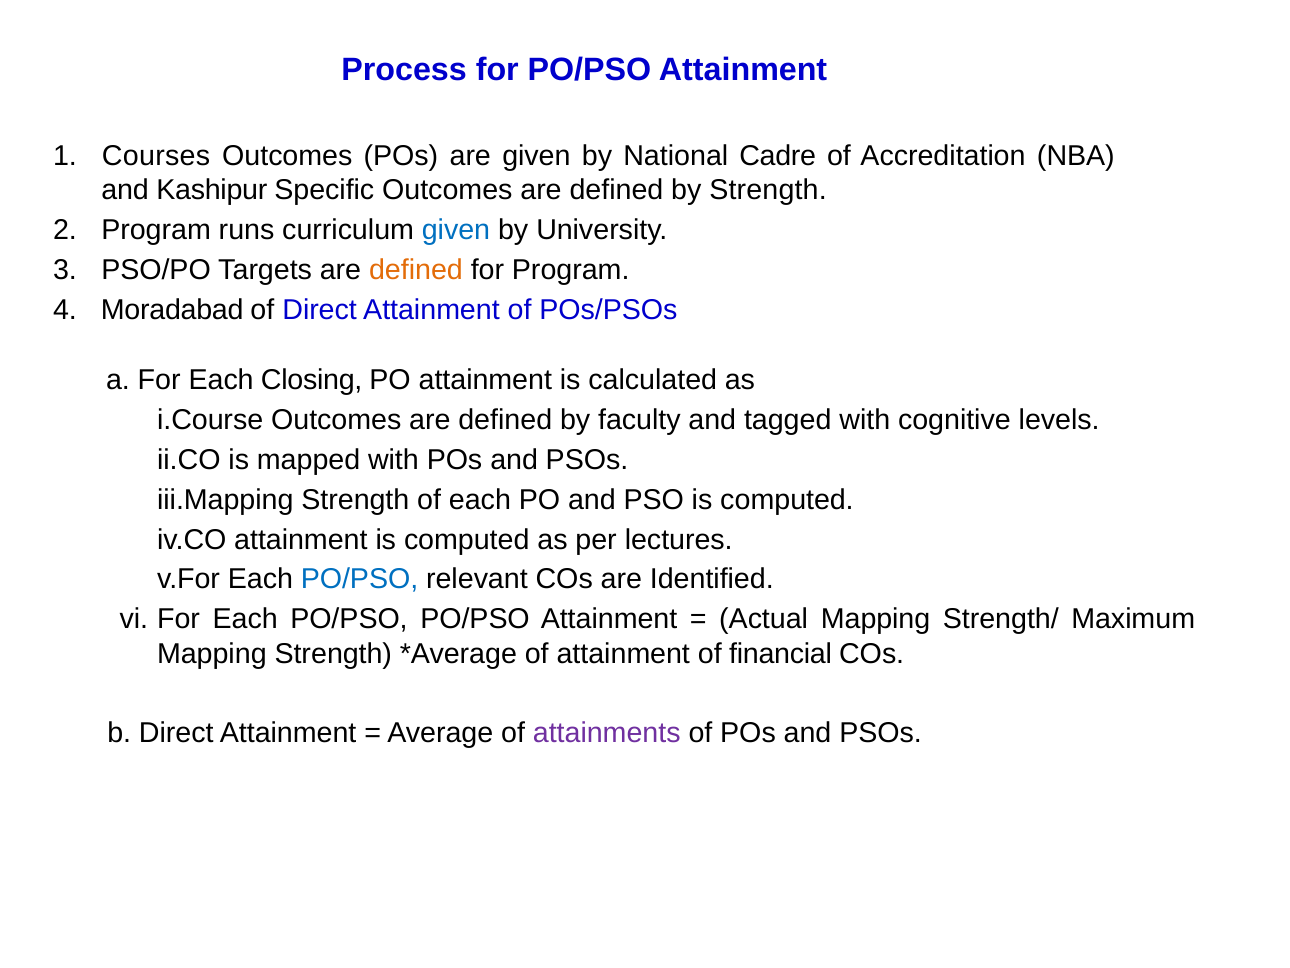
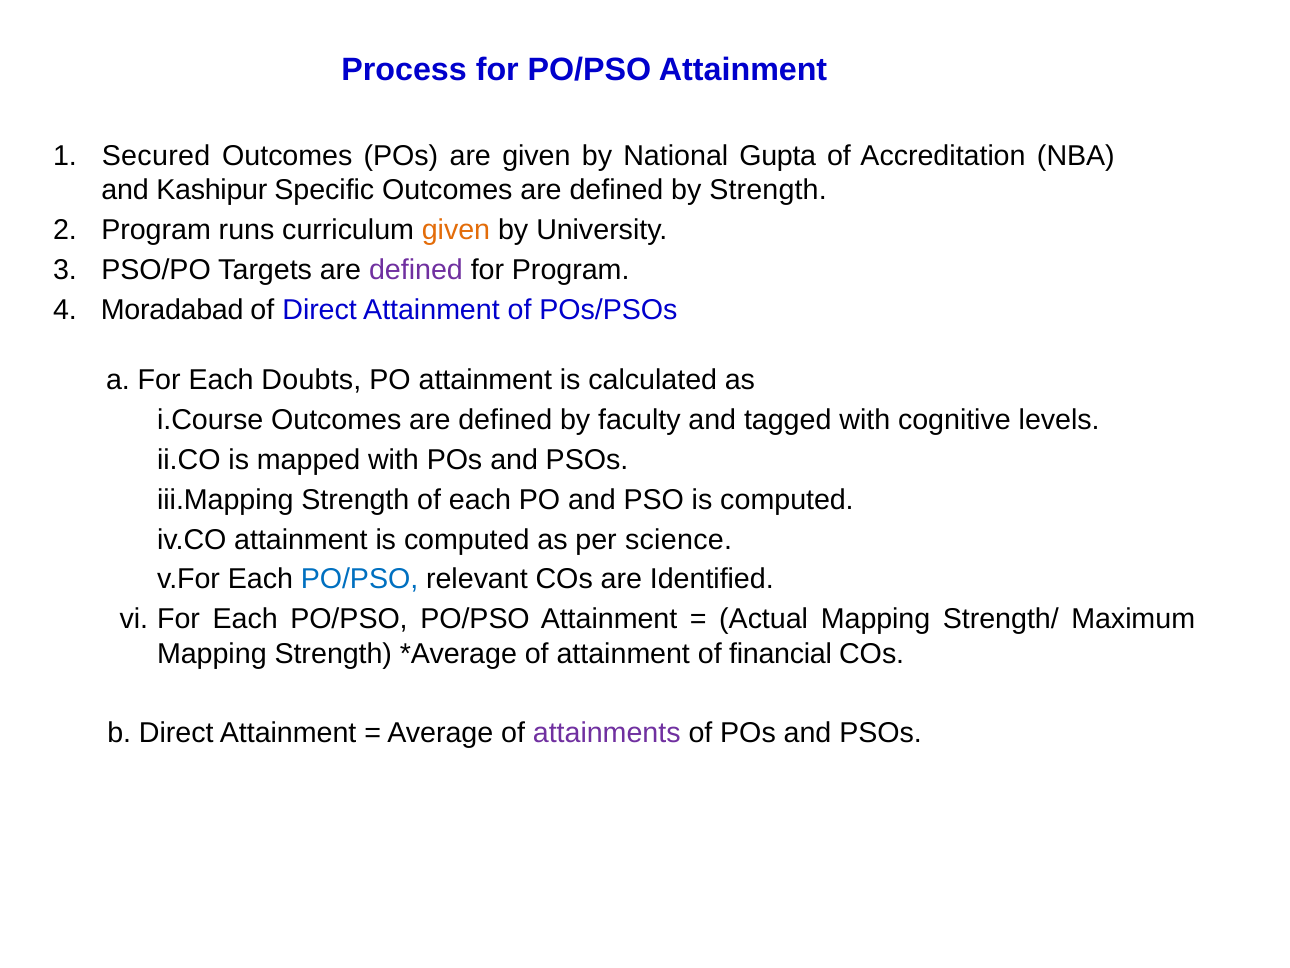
Courses: Courses -> Secured (156, 156)
Cadre: Cadre -> Gupta (778, 156)
given colour: blue -> orange (456, 230)
defined colour: orange -> purple (416, 270)
Closing: Closing -> Doubts (311, 380)
lectures: lectures -> science (679, 539)
